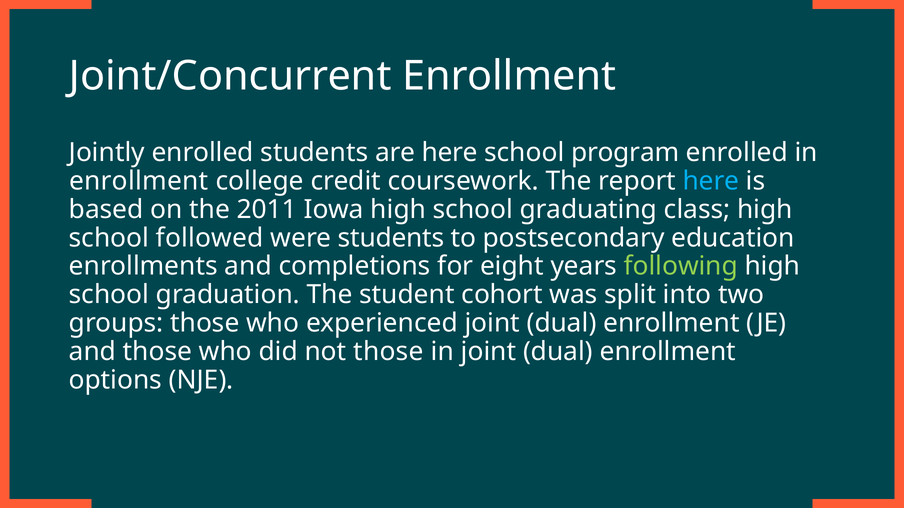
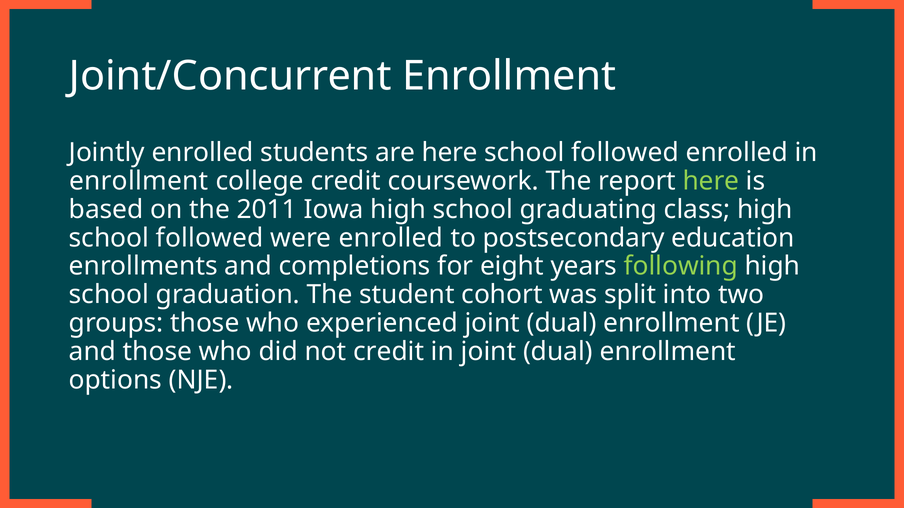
program: program -> followed (625, 153)
here colour: light blue -> light green (711, 181)
were students: students -> enrolled (391, 238)
not those: those -> credit (389, 352)
